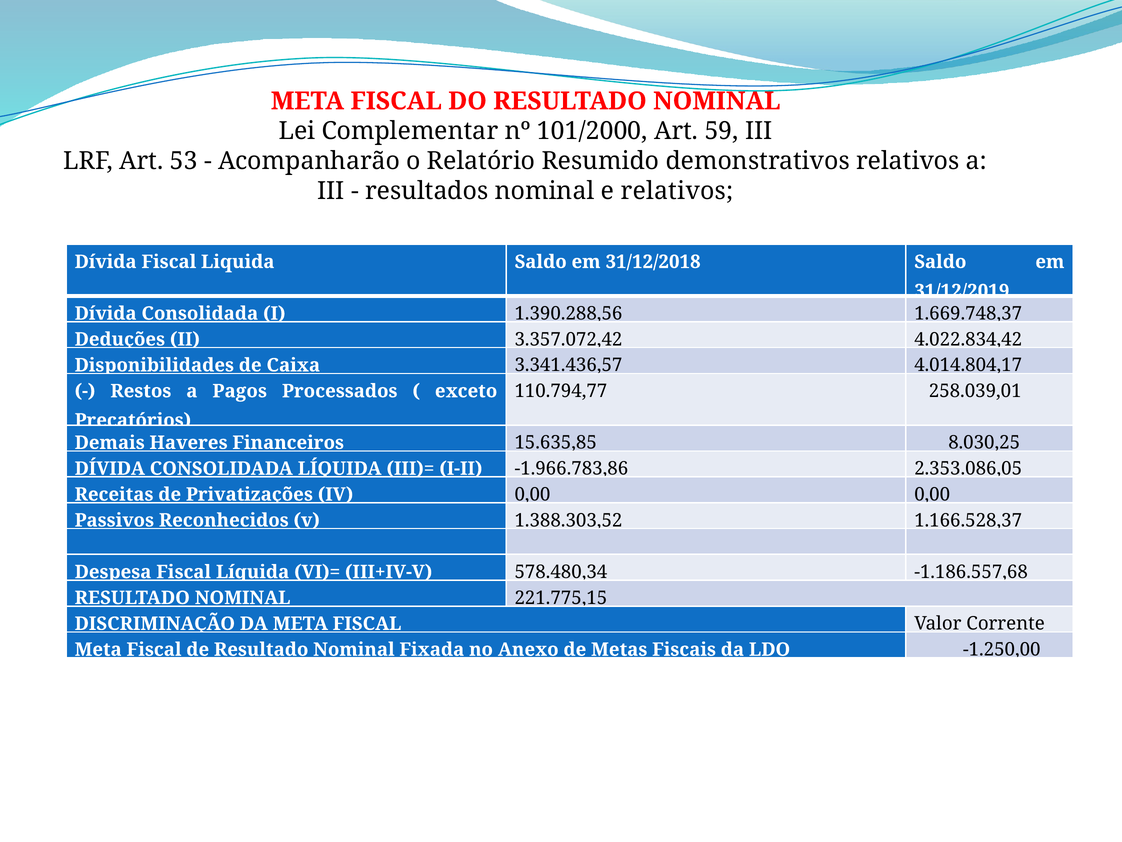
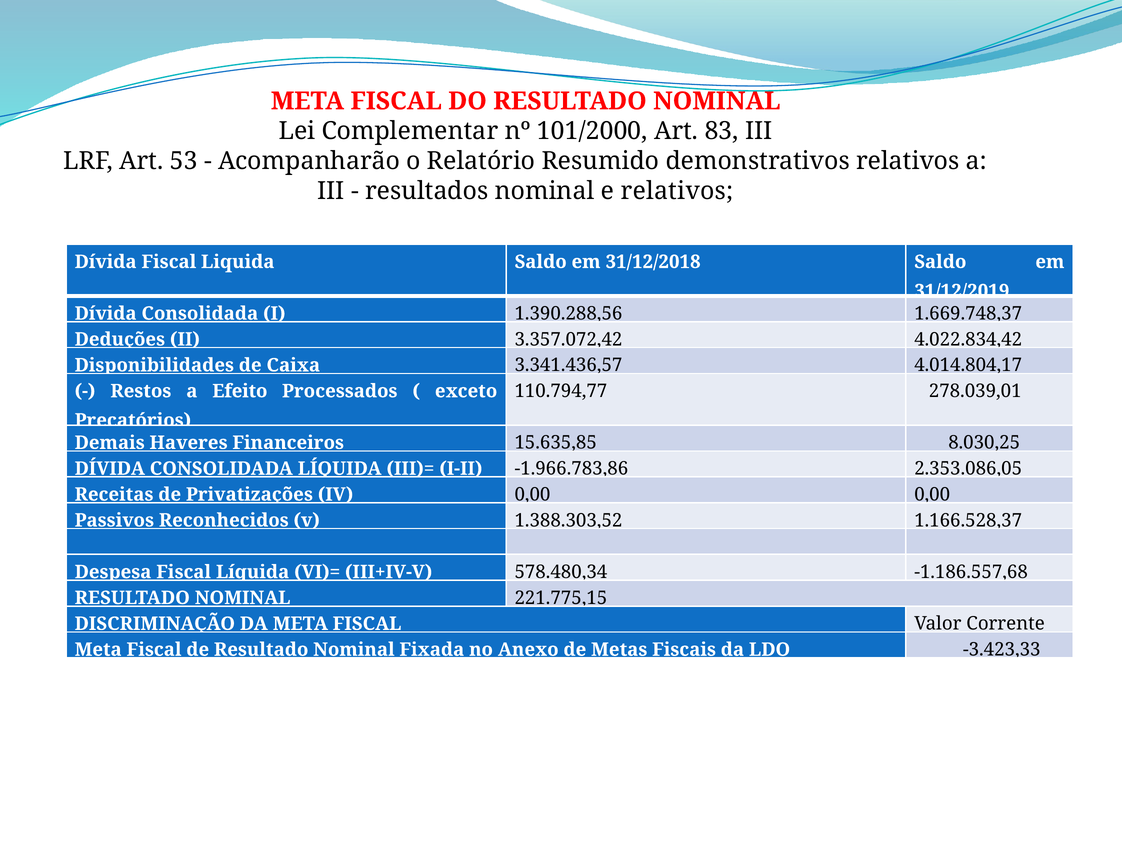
59: 59 -> 83 (722, 131)
Pagos: Pagos -> Efeito (240, 391)
258.039,01: 258.039,01 -> 278.039,01 (975, 391)
-1.250,00: -1.250,00 -> -3.423,33 (1002, 649)
